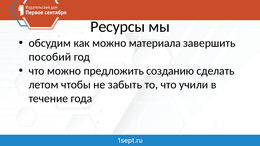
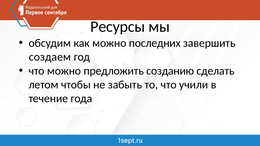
материала: материала -> последних (155, 43)
пособий: пособий -> создаем (50, 57)
